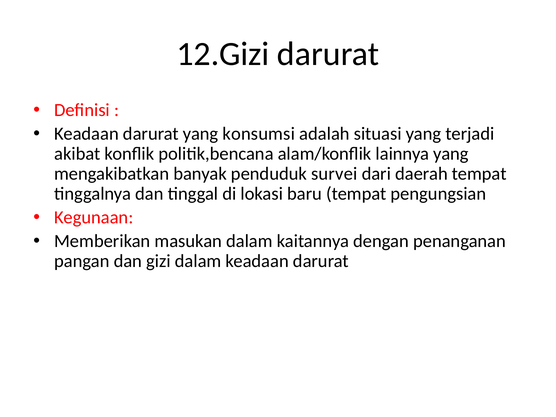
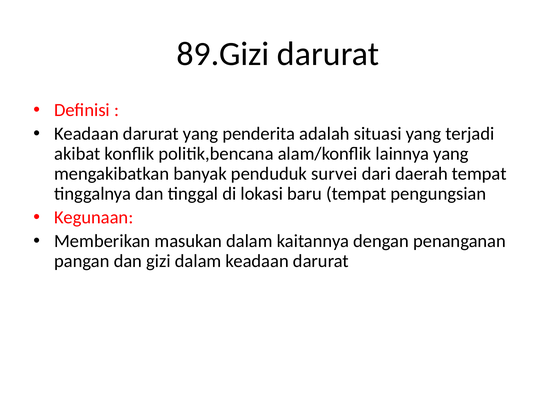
12.Gizi: 12.Gizi -> 89.Gizi (223, 54)
konsumsi: konsumsi -> penderita (259, 134)
